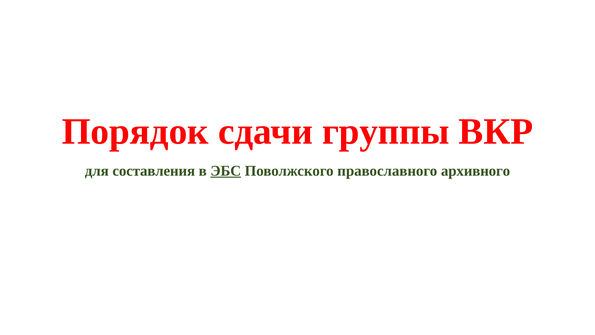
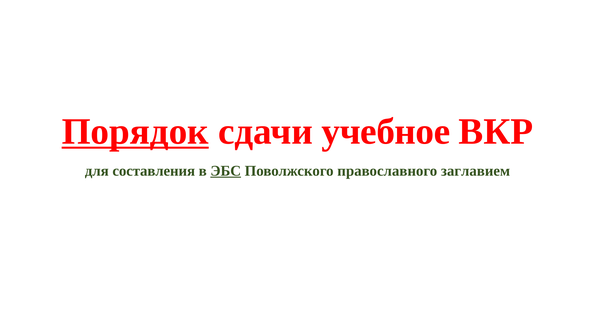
Порядок underline: none -> present (135, 132)
группы: группы -> учебное (386, 132)
архивного: архивного -> заглавием (476, 171)
